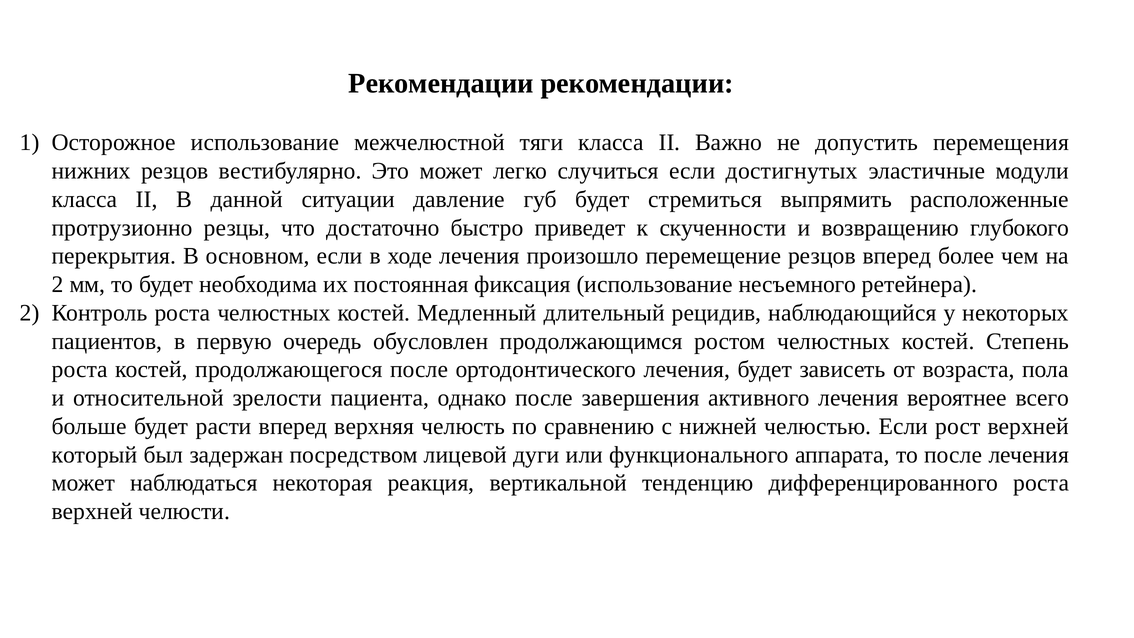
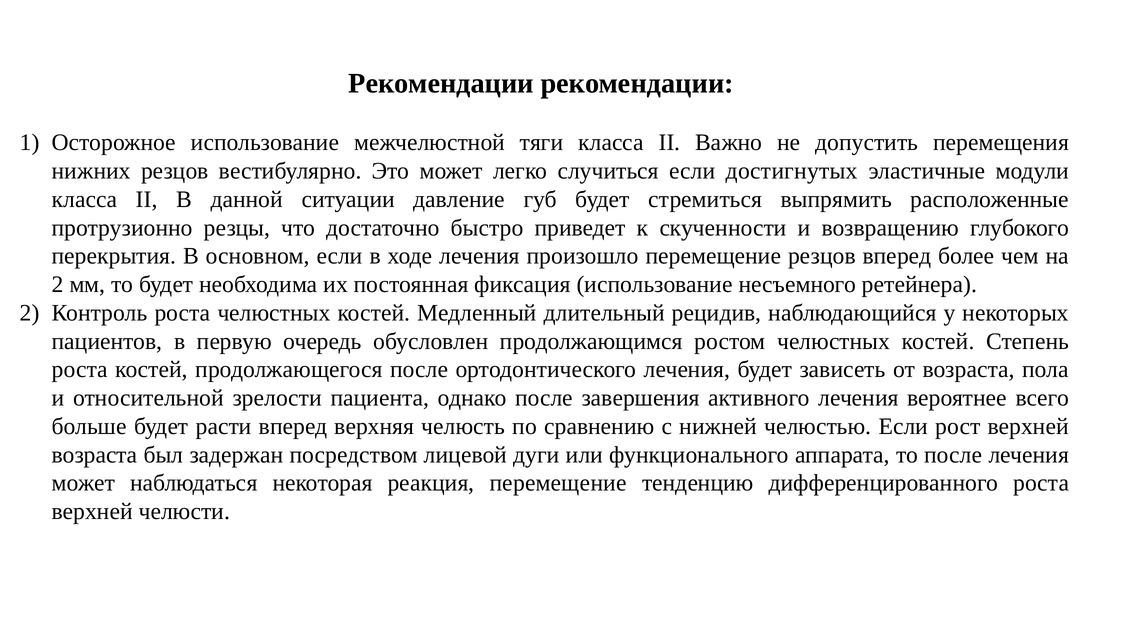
который: который -> возраста (95, 455)
реакция вертикальной: вертикальной -> перемещение (558, 483)
